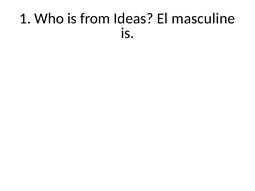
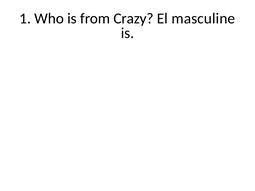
Ideas: Ideas -> Crazy (134, 19)
